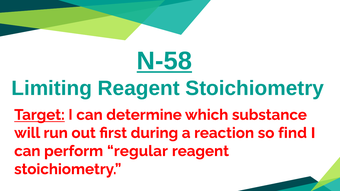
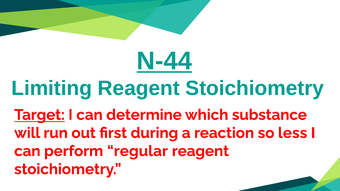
N-58: N-58 -> N-44 (164, 61)
find: find -> less (293, 133)
